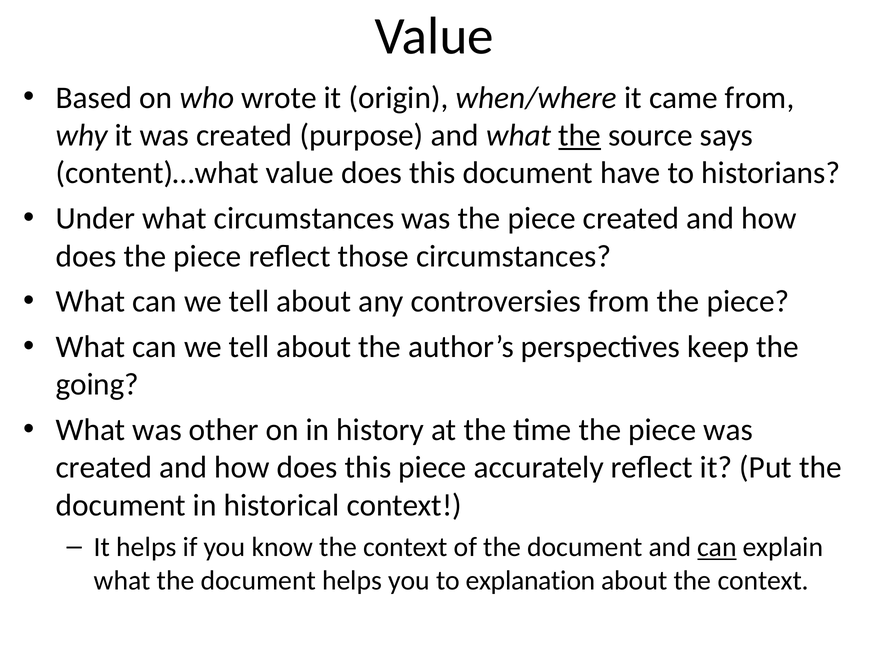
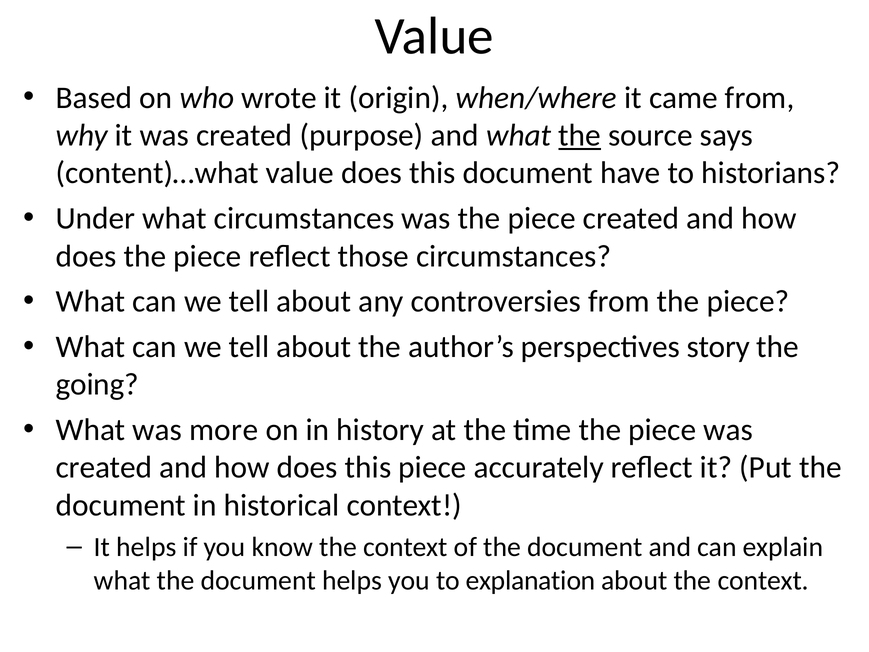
keep: keep -> story (718, 347)
other: other -> more (224, 430)
can underline: present -> none (717, 547)
